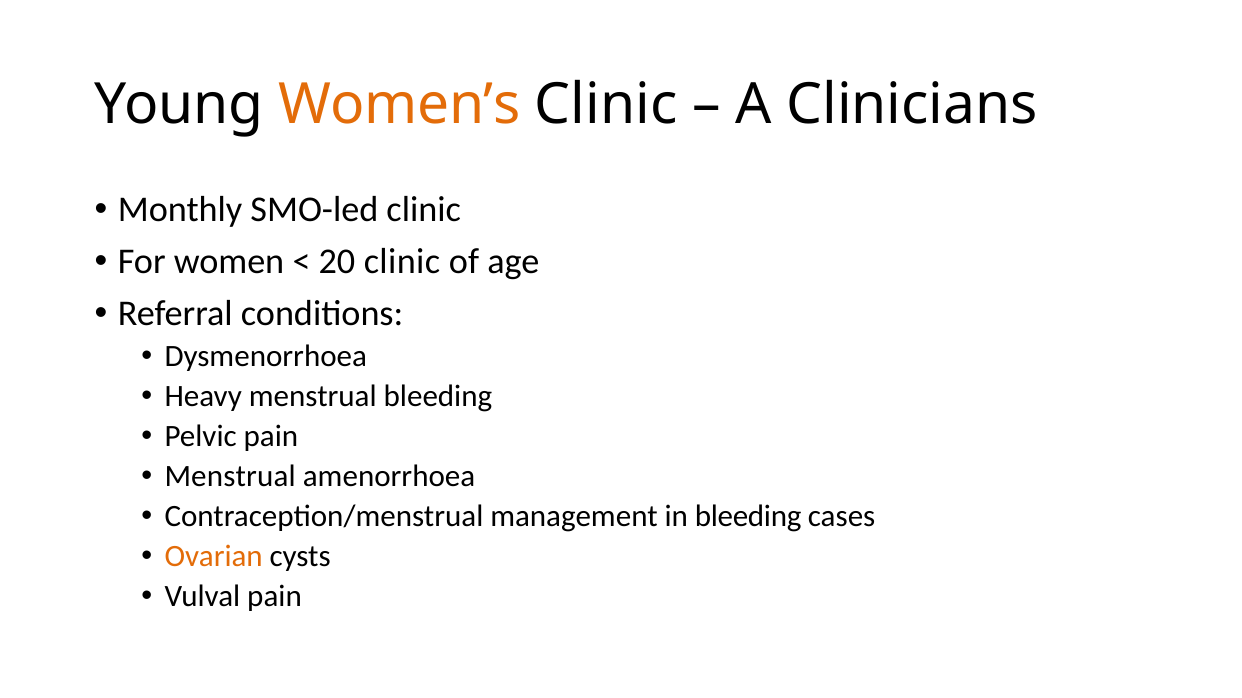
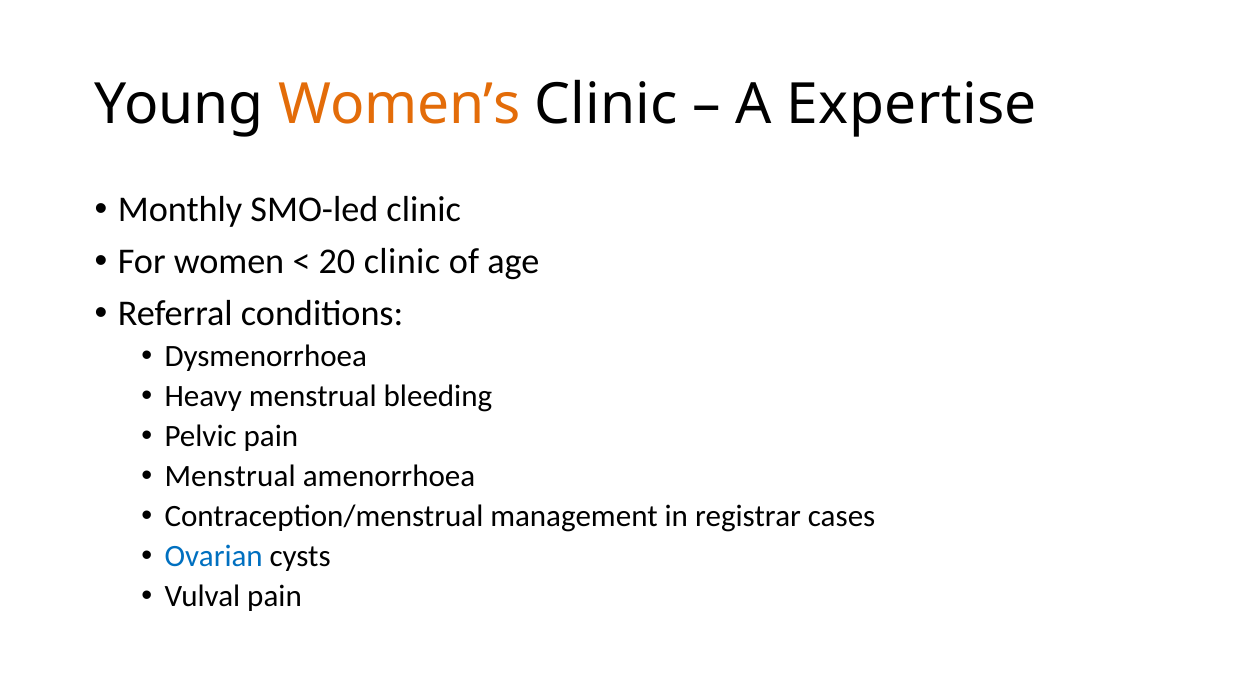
Clinicians: Clinicians -> Expertise (912, 104)
in bleeding: bleeding -> registrar (748, 517)
Ovarian colour: orange -> blue (214, 557)
